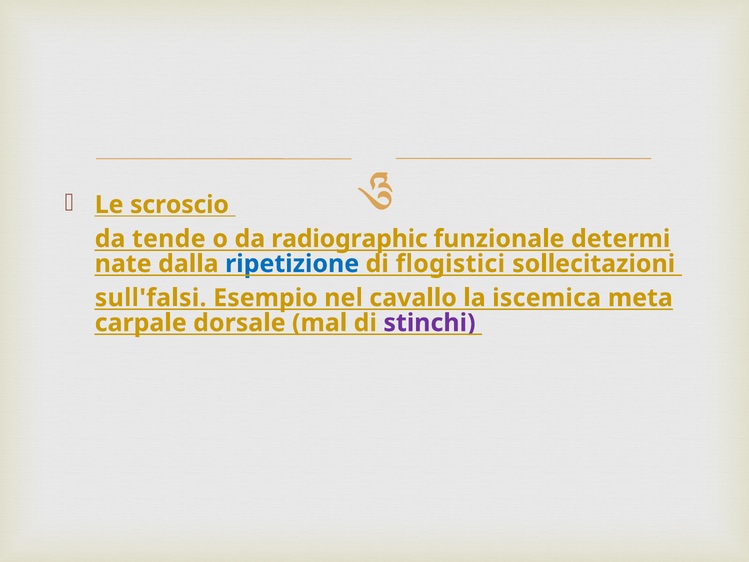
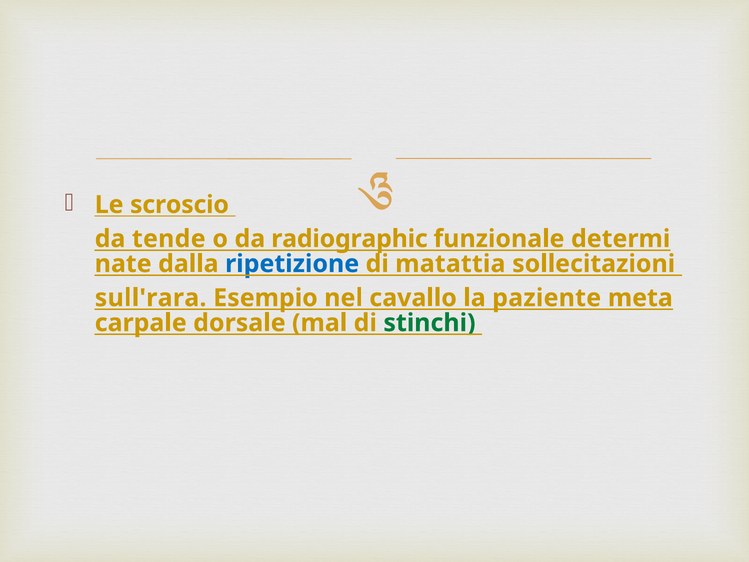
flogistici: flogistici -> matattia (450, 264)
sull'falsi: sull'falsi -> sull'rara (151, 298)
iscemica: iscemica -> paziente (547, 298)
stinchi colour: purple -> green (429, 323)
